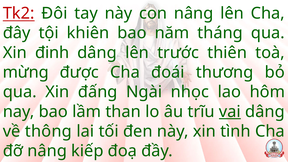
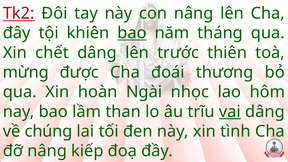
bao underline: none -> present (132, 33)
đinh: đinh -> chết (52, 53)
đấng: đấng -> hoàn (98, 92)
thông: thông -> chúng (49, 131)
